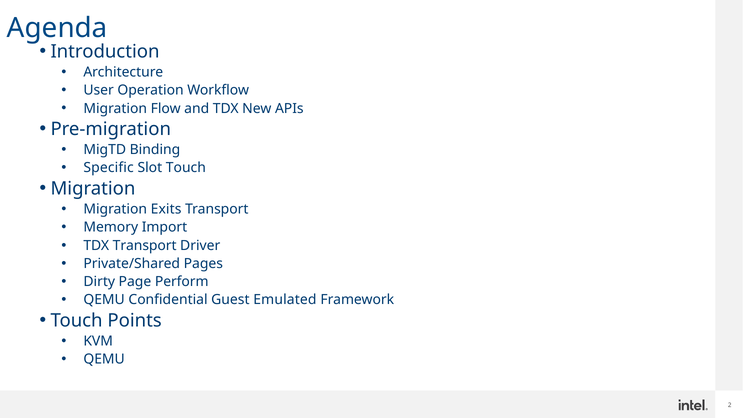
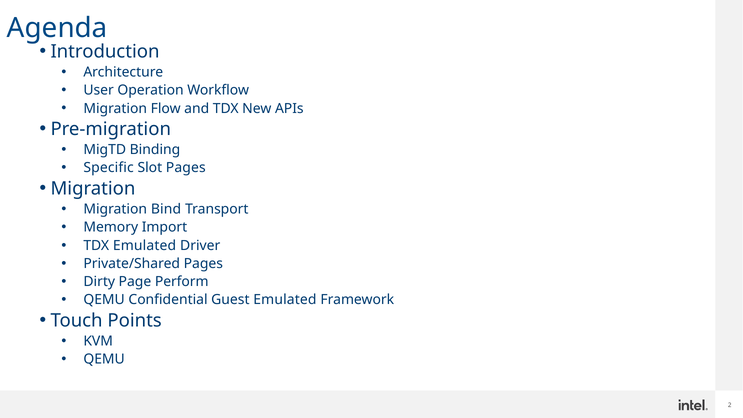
Slot Touch: Touch -> Pages (186, 168)
Exits: Exits -> Bind (166, 209)
TDX Transport: Transport -> Emulated (145, 245)
